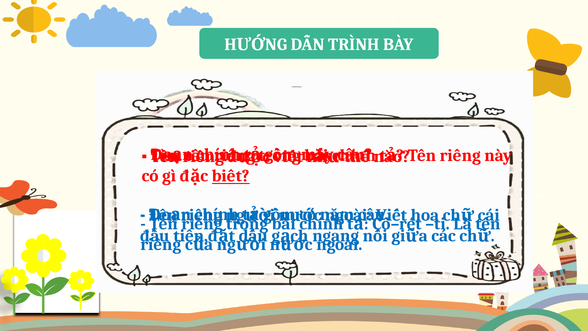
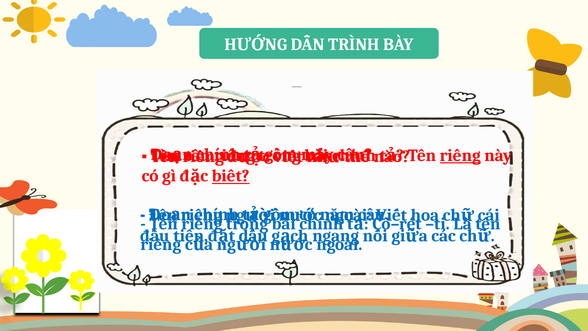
riêng underline: none -> present (460, 155)
